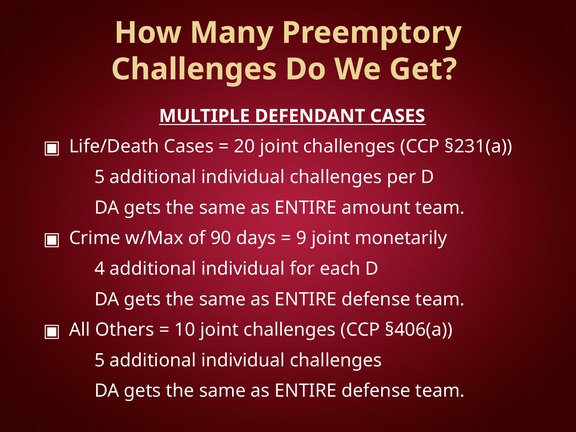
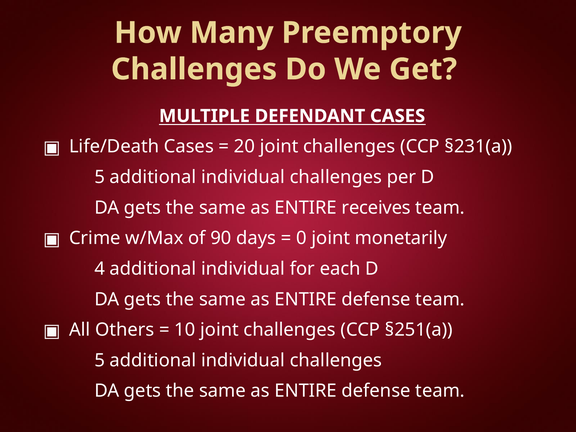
amount: amount -> receives (376, 208)
9: 9 -> 0 (301, 238)
§406(a: §406(a -> §251(a (419, 330)
